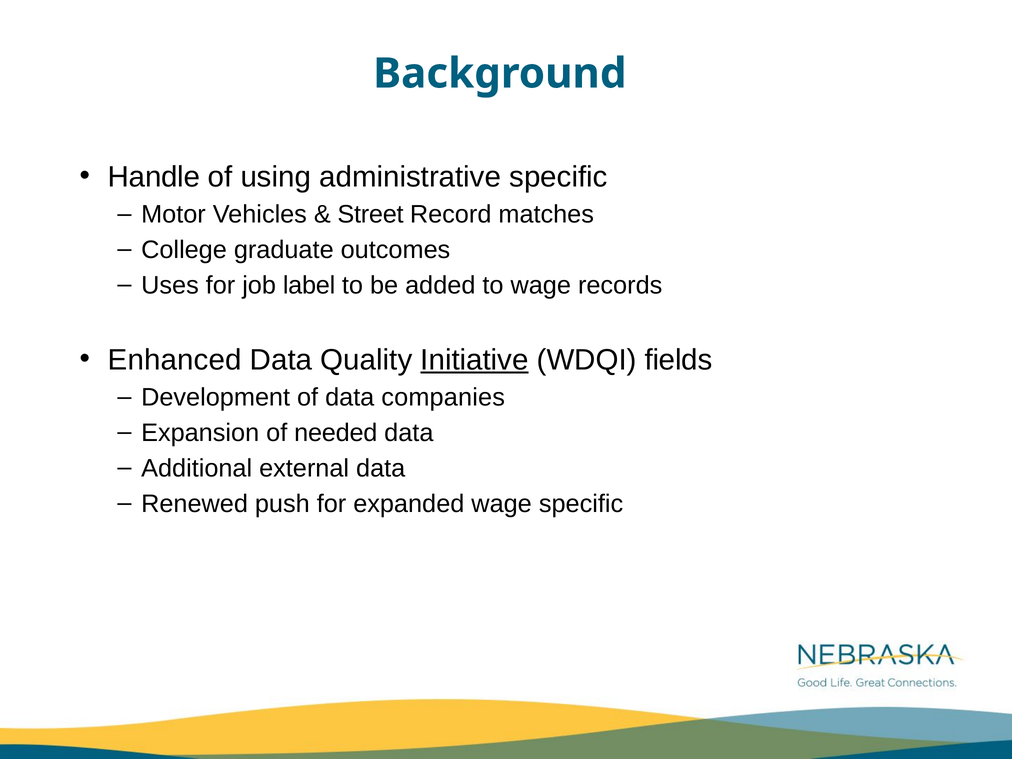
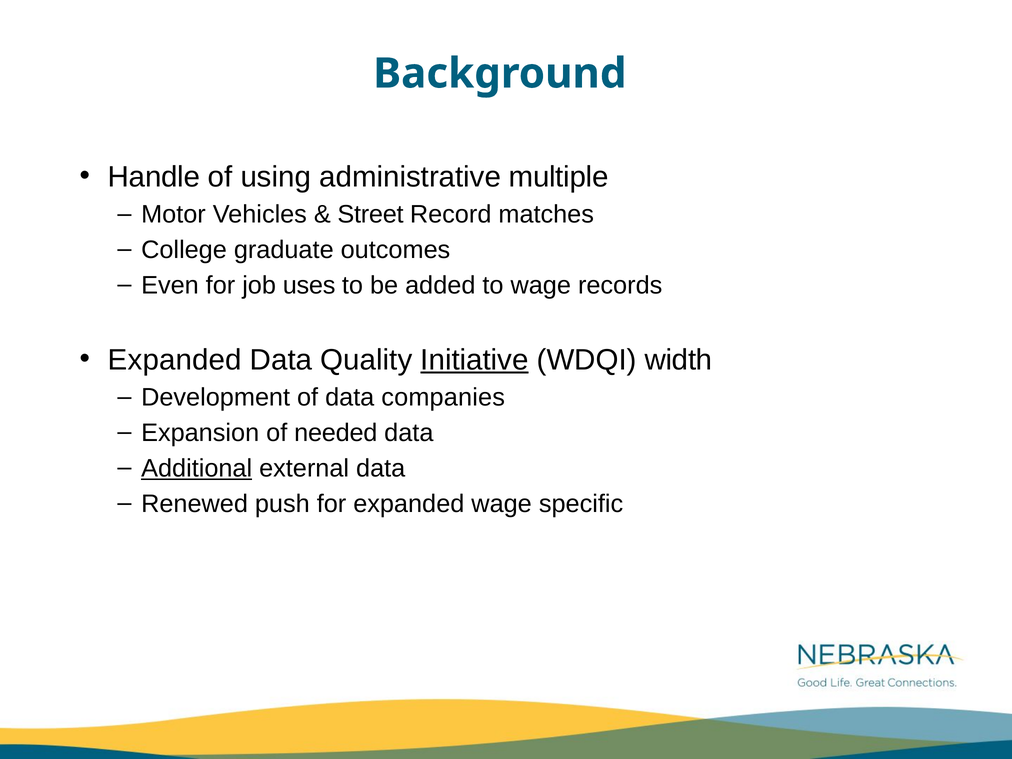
administrative specific: specific -> multiple (559, 177)
Uses: Uses -> Even (170, 285)
label: label -> uses (309, 285)
Enhanced: Enhanced -> Expanded (175, 360)
fields: fields -> width (679, 360)
Additional underline: none -> present (197, 468)
